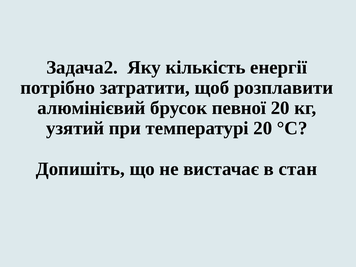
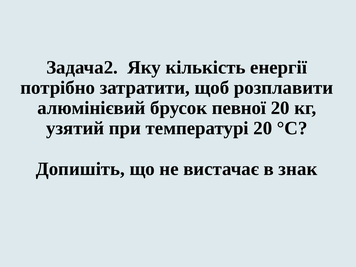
стан: стан -> знак (298, 169)
